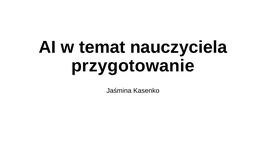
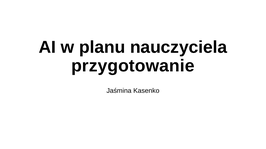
temat: temat -> planu (102, 47)
